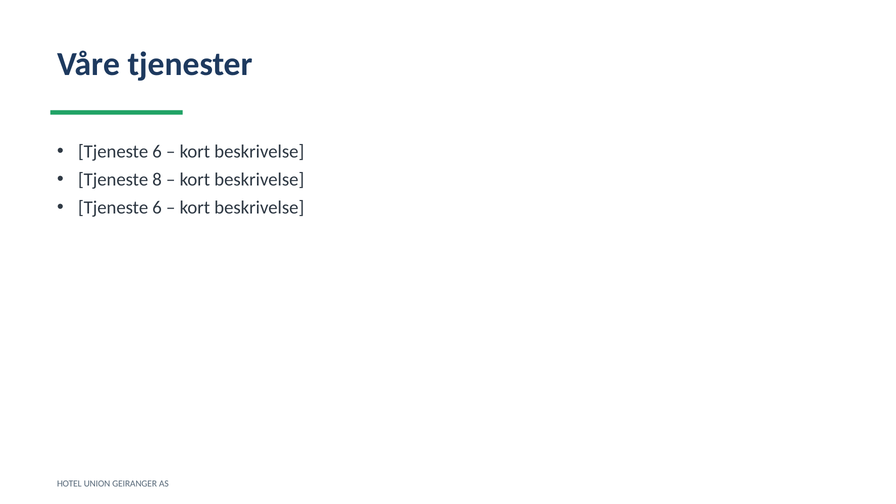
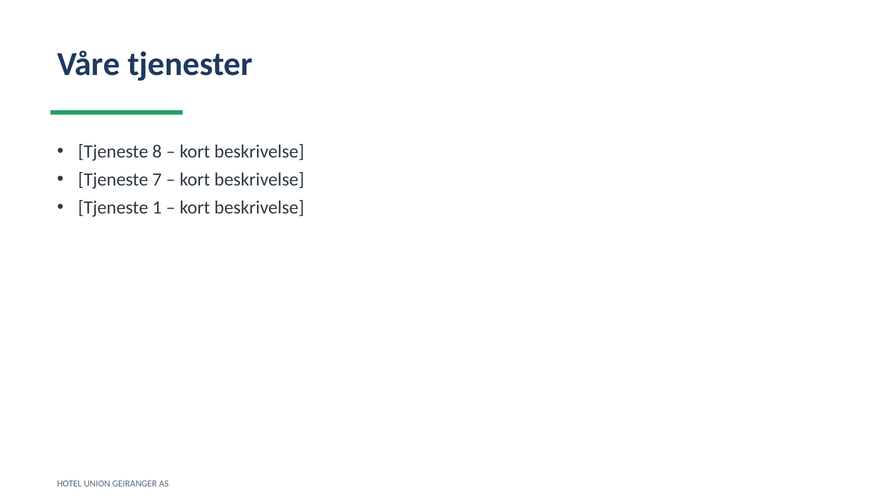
6: 6 -> 8 (157, 152)
8: 8 -> 7 (157, 180)
6: 6 -> 1 (157, 208)
